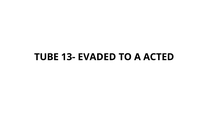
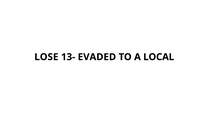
TUBE: TUBE -> LOSE (46, 57)
ACTED: ACTED -> LOCAL (159, 57)
